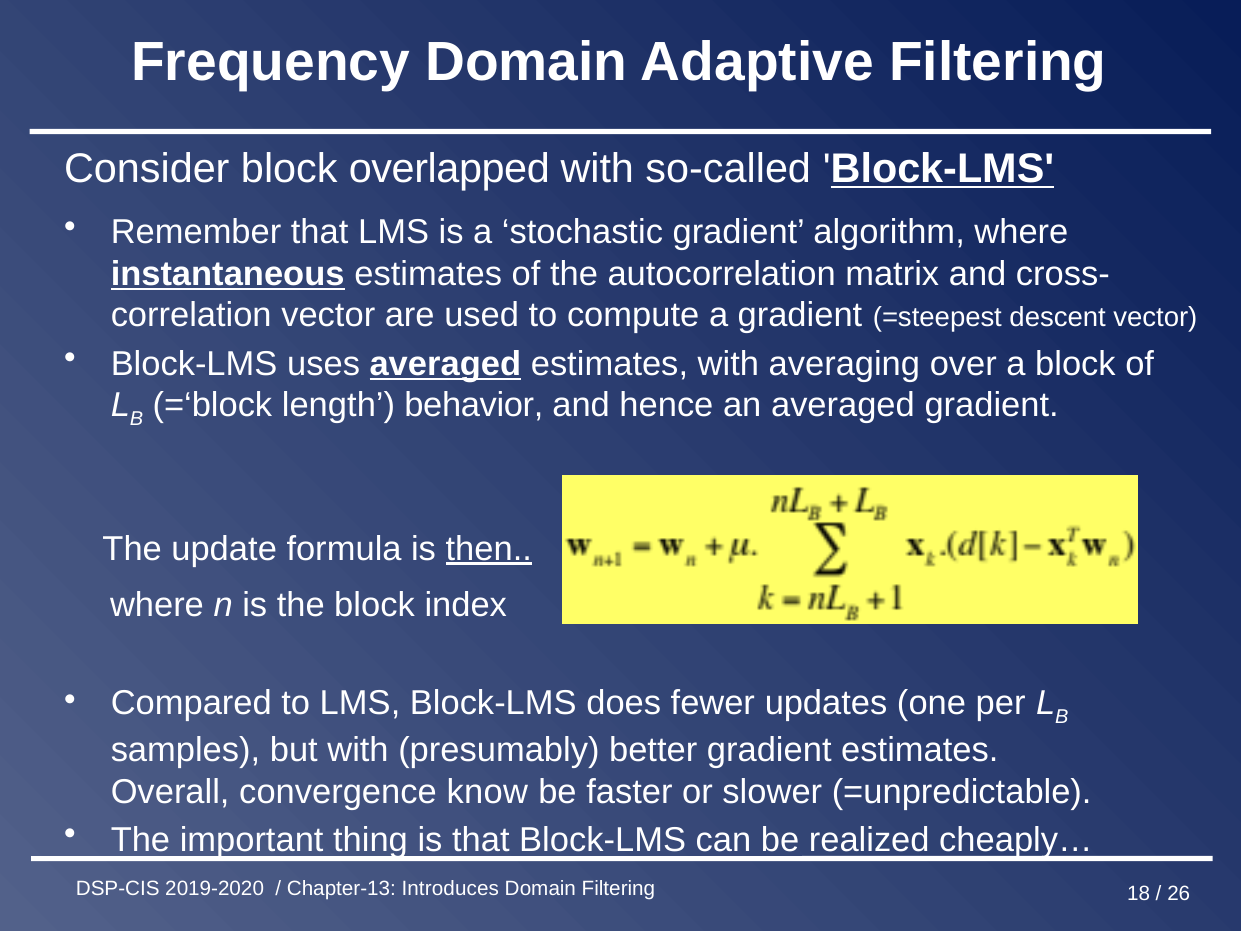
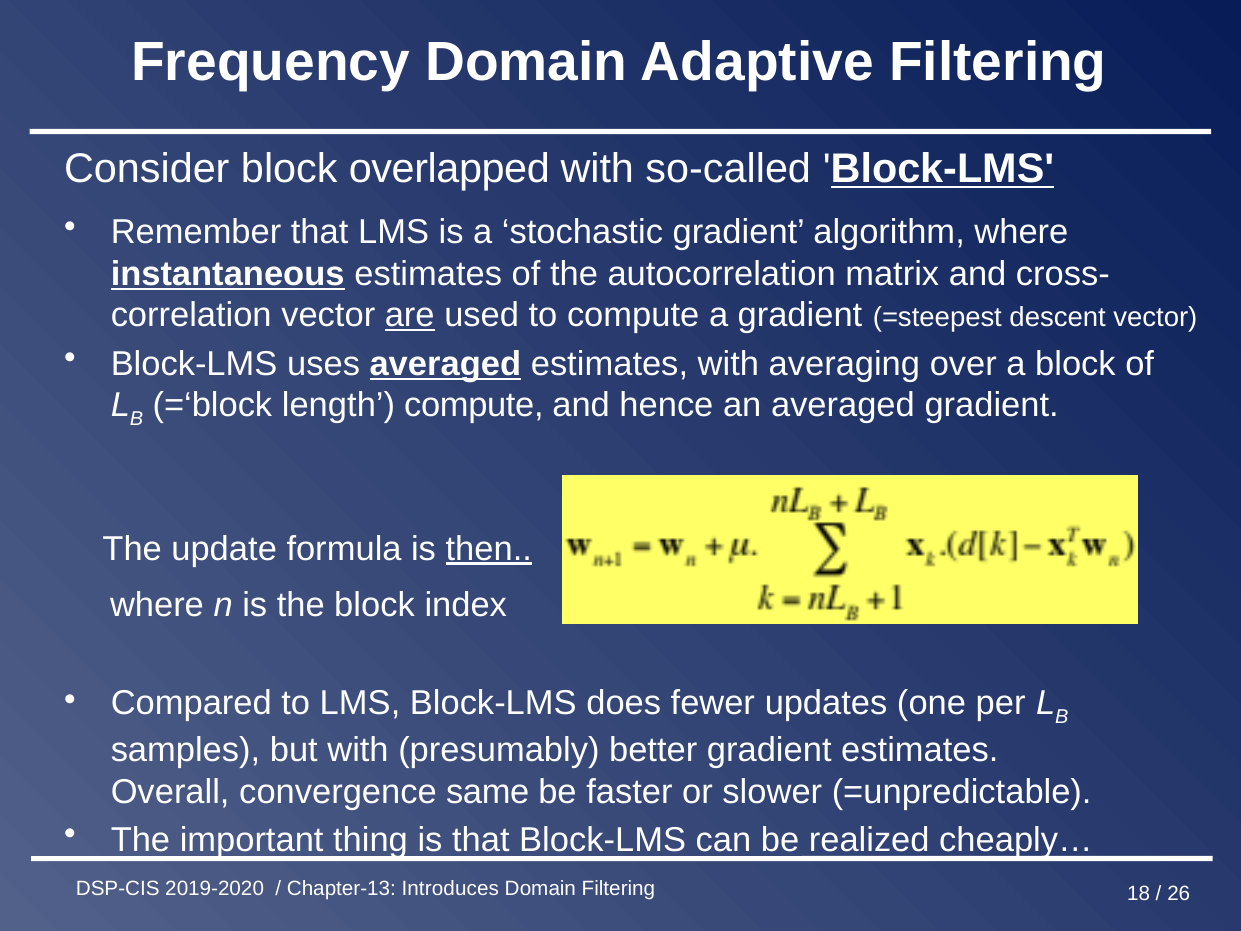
are underline: none -> present (410, 315)
length behavior: behavior -> compute (474, 405)
know: know -> same (488, 791)
